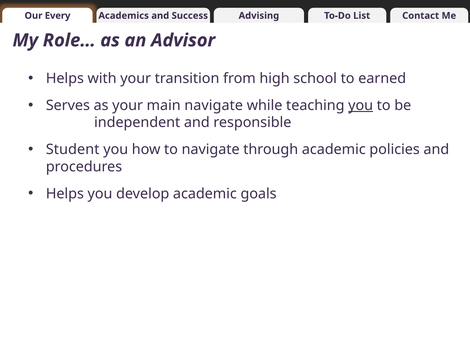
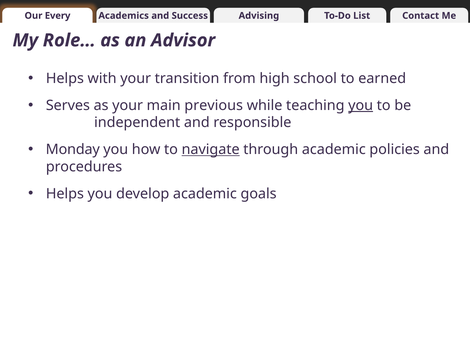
main navigate: navigate -> previous (214, 106)
Student: Student -> Monday (73, 150)
navigate underline: none -> present (211, 150)
